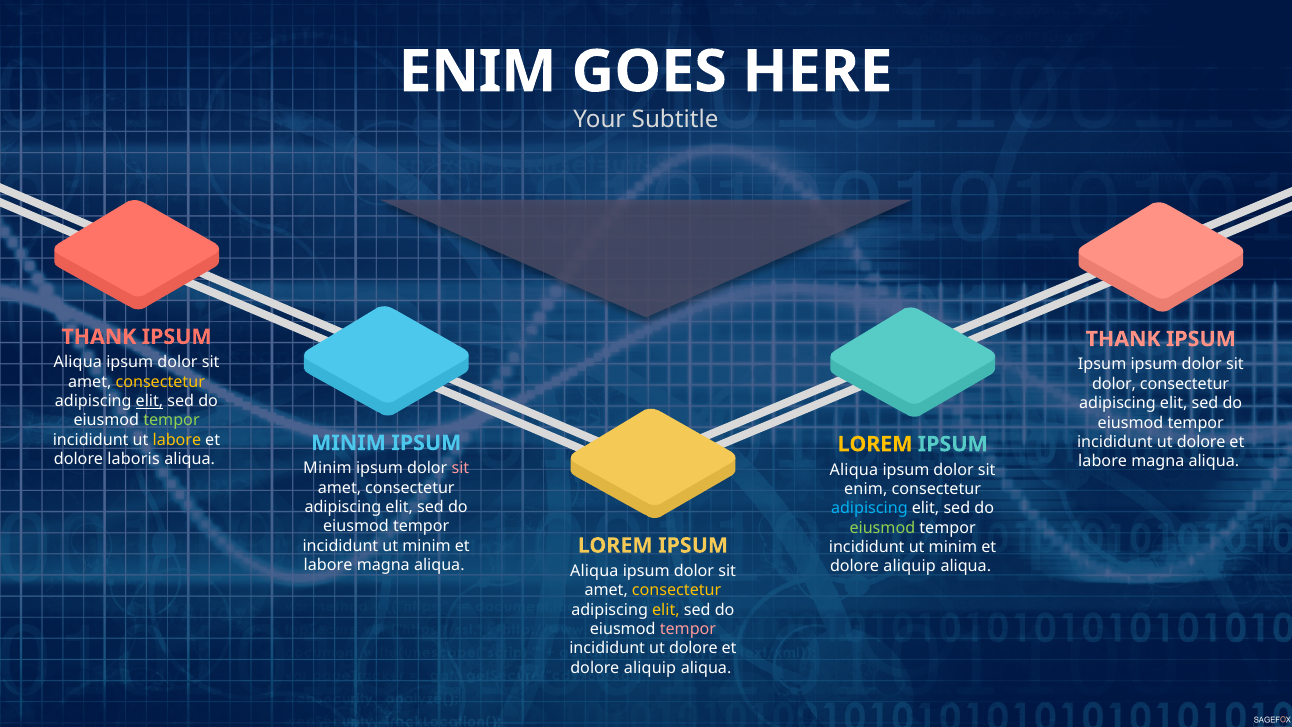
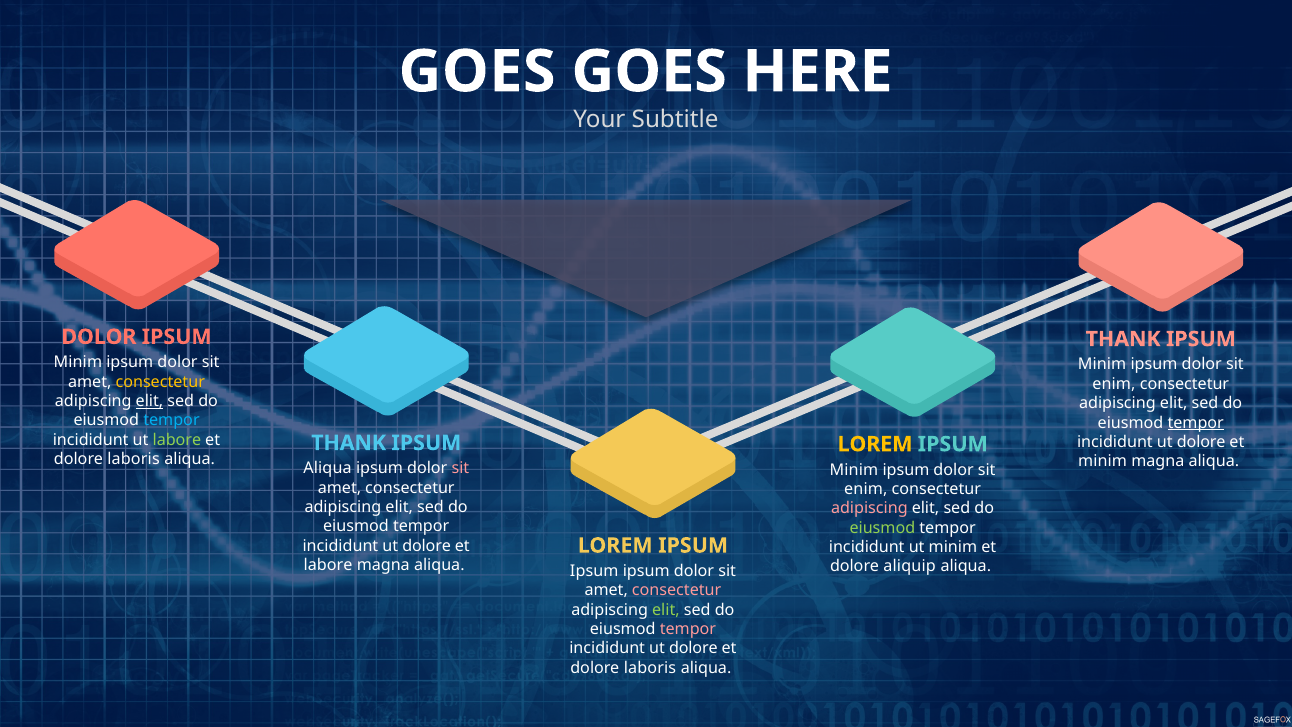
ENIM: ENIM -> GOES (477, 72)
THANK: THANK -> DOLOR (99, 337)
Aliqua: Aliqua -> Minim (78, 362)
Ipsum: Ipsum -> Minim (1102, 364)
dolor: dolor -> enim (1114, 384)
tempor colour: light green -> light blue (171, 420)
tempor underline: none -> present (1196, 423)
labore colour: yellow -> light green (177, 440)
MINIM: MINIM -> THANK (349, 443)
labore: labore -> minim (1103, 461)
Minim: Minim -> Aliqua (328, 468)
Aliqua: Aliqua -> Minim (854, 470)
adipiscing colour: light blue -> pink (869, 508)
minim: minim -> dolore (427, 546)
Aliqua: Aliqua -> Ipsum (594, 571)
consectetur colour: yellow -> pink (677, 590)
elit colour: yellow -> light green (666, 610)
aliquip: aliquip -> laboris (650, 668)
